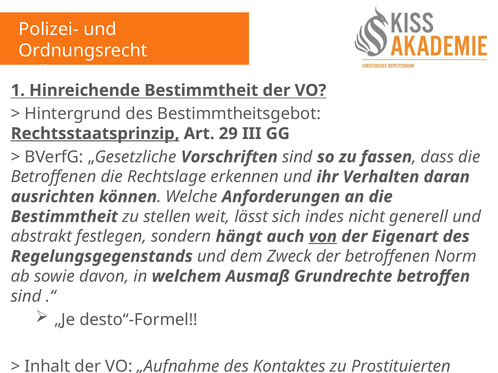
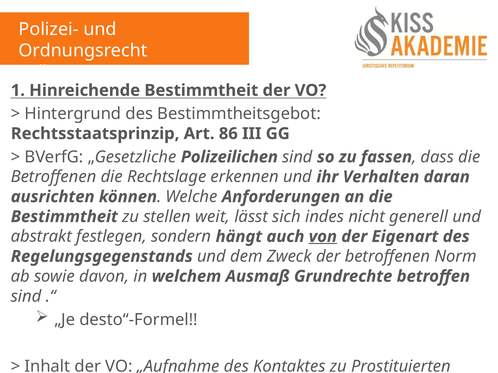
Rechtsstaatsprinzip underline: present -> none (95, 134)
29: 29 -> 86 (228, 134)
Vorschriften: Vorschriften -> Polizeilichen (229, 157)
